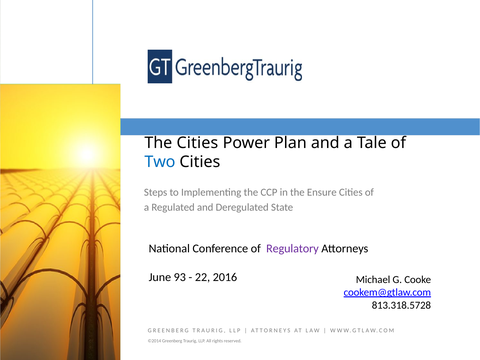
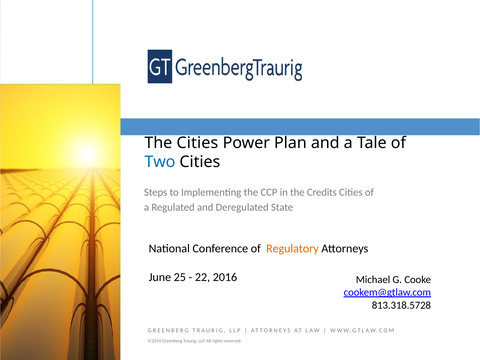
Ensure: Ensure -> Credits (322, 192)
Regulatory colour: purple -> orange (292, 248)
93: 93 -> 25 (180, 277)
